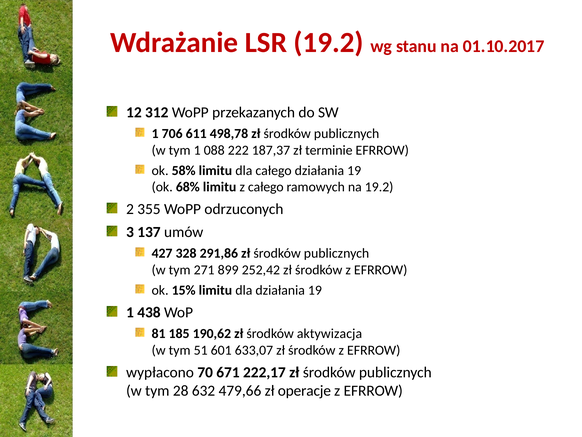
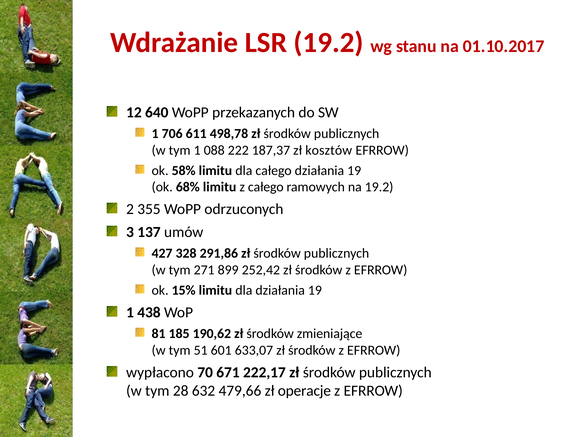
312: 312 -> 640 (157, 112)
terminie: terminie -> kosztów (329, 150)
aktywizacja: aktywizacja -> zmieniające (330, 333)
